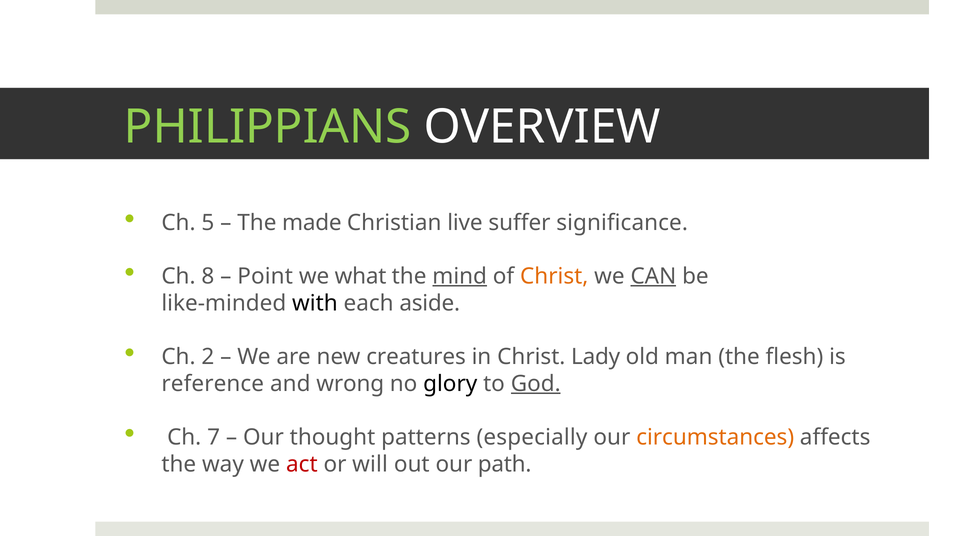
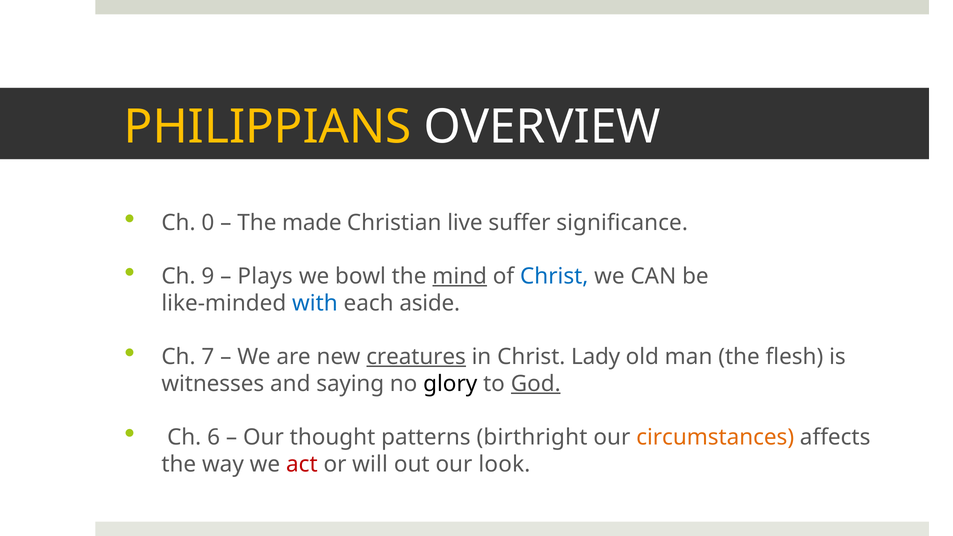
PHILIPPIANS colour: light green -> yellow (268, 127)
5: 5 -> 0 (208, 223)
8: 8 -> 9 (208, 276)
Point: Point -> Plays (265, 276)
what: what -> bowl (360, 276)
Christ colour: orange -> blue (554, 276)
CAN underline: present -> none (653, 276)
with colour: black -> blue (315, 303)
2: 2 -> 7 (208, 357)
creatures underline: none -> present (416, 357)
reference: reference -> witnesses (213, 384)
wrong: wrong -> saying (350, 384)
7: 7 -> 6 (214, 437)
especially: especially -> birthright (532, 437)
path: path -> look (504, 464)
